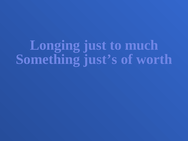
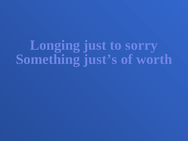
much: much -> sorry (141, 45)
